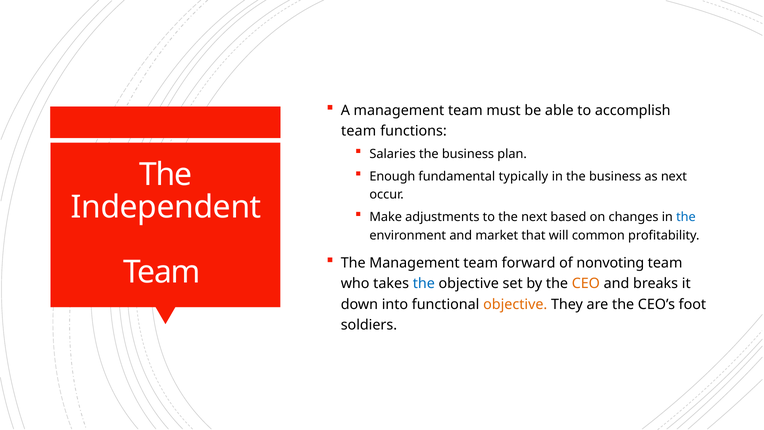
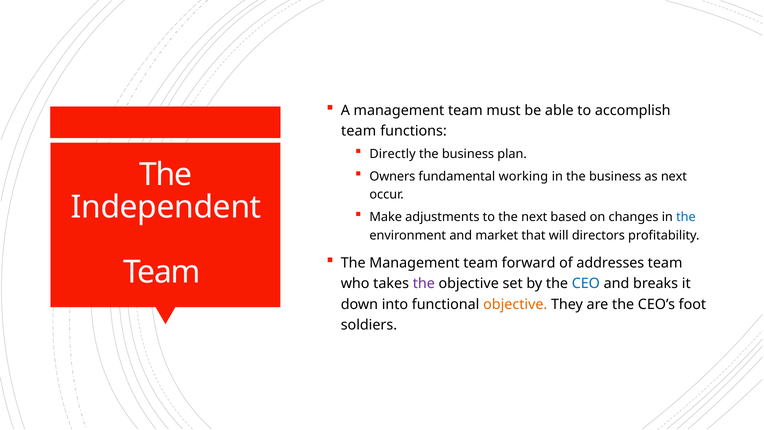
Salaries: Salaries -> Directly (393, 154)
Enough: Enough -> Owners (392, 176)
typically: typically -> working (523, 176)
common: common -> directors (598, 235)
nonvoting: nonvoting -> addresses (610, 263)
the colour: blue -> purple (424, 284)
CEO colour: orange -> blue (586, 284)
